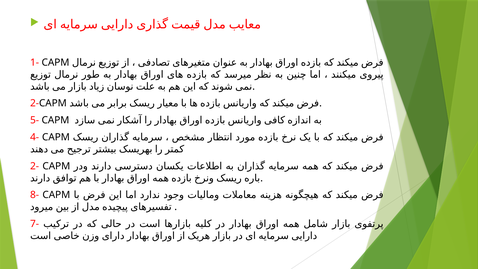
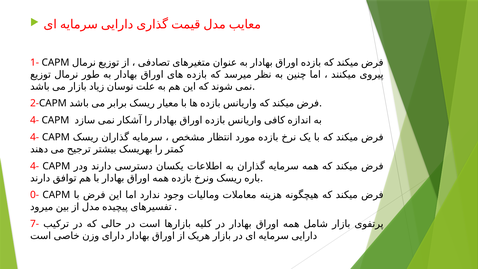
5-: 5- -> 4- (35, 120)
2-: 2- -> 4- (35, 166)
8-: 8- -> 0- (35, 195)
